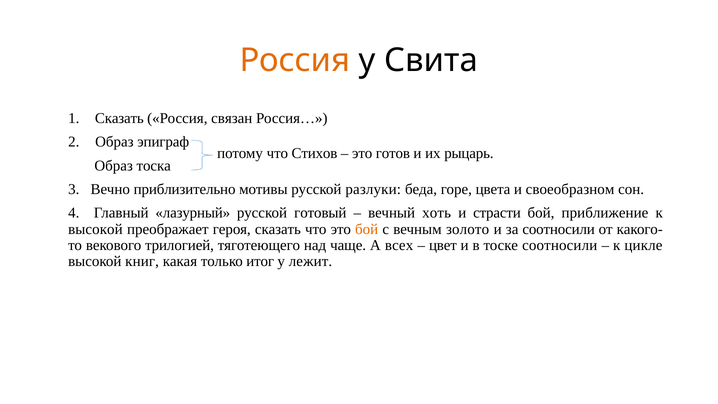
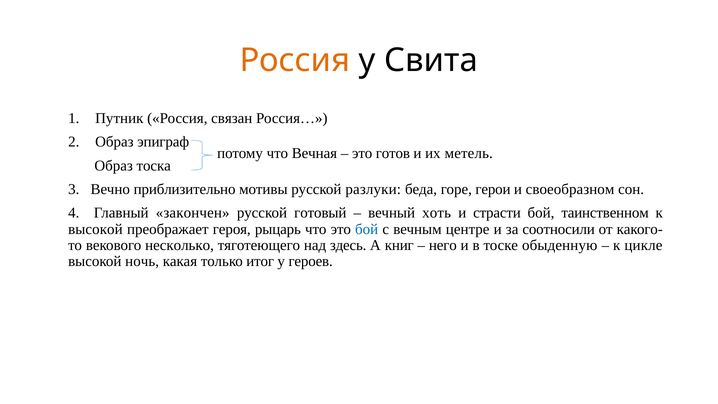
Сказать: Сказать -> Путник (119, 118)
Стихов: Стихов -> Вечная (314, 153)
рыцарь: рыцарь -> метель (469, 153)
цвета: цвета -> герои (493, 189)
лазурный: лазурный -> закончен (193, 213)
приближение: приближение -> таинственном (605, 213)
героя сказать: сказать -> рыцарь (278, 229)
бой colour: orange -> blue (367, 229)
золото: золото -> центре (468, 229)
трилогией: трилогией -> несколько (180, 245)
чаще: чаще -> здесь (348, 245)
всех: всех -> книг (399, 245)
цвет: цвет -> него (443, 245)
тоске соотносили: соотносили -> обыденную (560, 245)
книг: книг -> ночь (142, 261)
лежит: лежит -> героев (311, 261)
